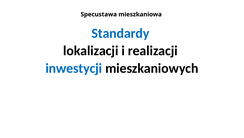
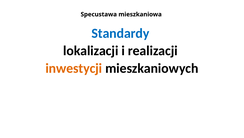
inwestycji colour: blue -> orange (74, 68)
